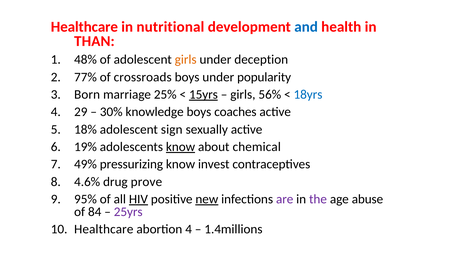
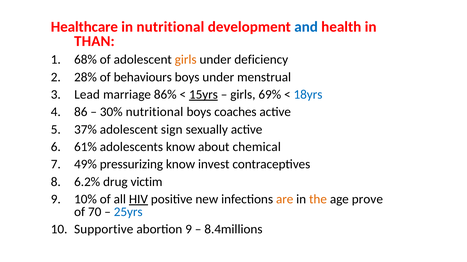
48%: 48% -> 68% (85, 60)
deception: deception -> deficiency (261, 60)
77%: 77% -> 28% (85, 77)
crossroads: crossroads -> behaviours (143, 77)
popularity: popularity -> menstrual (264, 77)
Born: Born -> Lead (87, 95)
25%: 25% -> 86% (165, 95)
56%: 56% -> 69% (270, 95)
29: 29 -> 86 (81, 112)
30% knowledge: knowledge -> nutritional (155, 112)
18%: 18% -> 37% (85, 130)
19%: 19% -> 61% (85, 147)
know underline: present -> none (181, 147)
4.6%: 4.6% -> 6.2% (87, 182)
prove: prove -> victim (147, 182)
95%: 95% -> 10% (85, 200)
new underline: present -> none (207, 200)
are colour: purple -> orange (285, 200)
the colour: purple -> orange (318, 200)
abuse: abuse -> prove (367, 200)
84: 84 -> 70 (95, 212)
25yrs colour: purple -> blue (128, 212)
10 Healthcare: Healthcare -> Supportive (104, 230)
abortion 4: 4 -> 9 (189, 230)
1.4millions: 1.4millions -> 8.4millions (233, 230)
